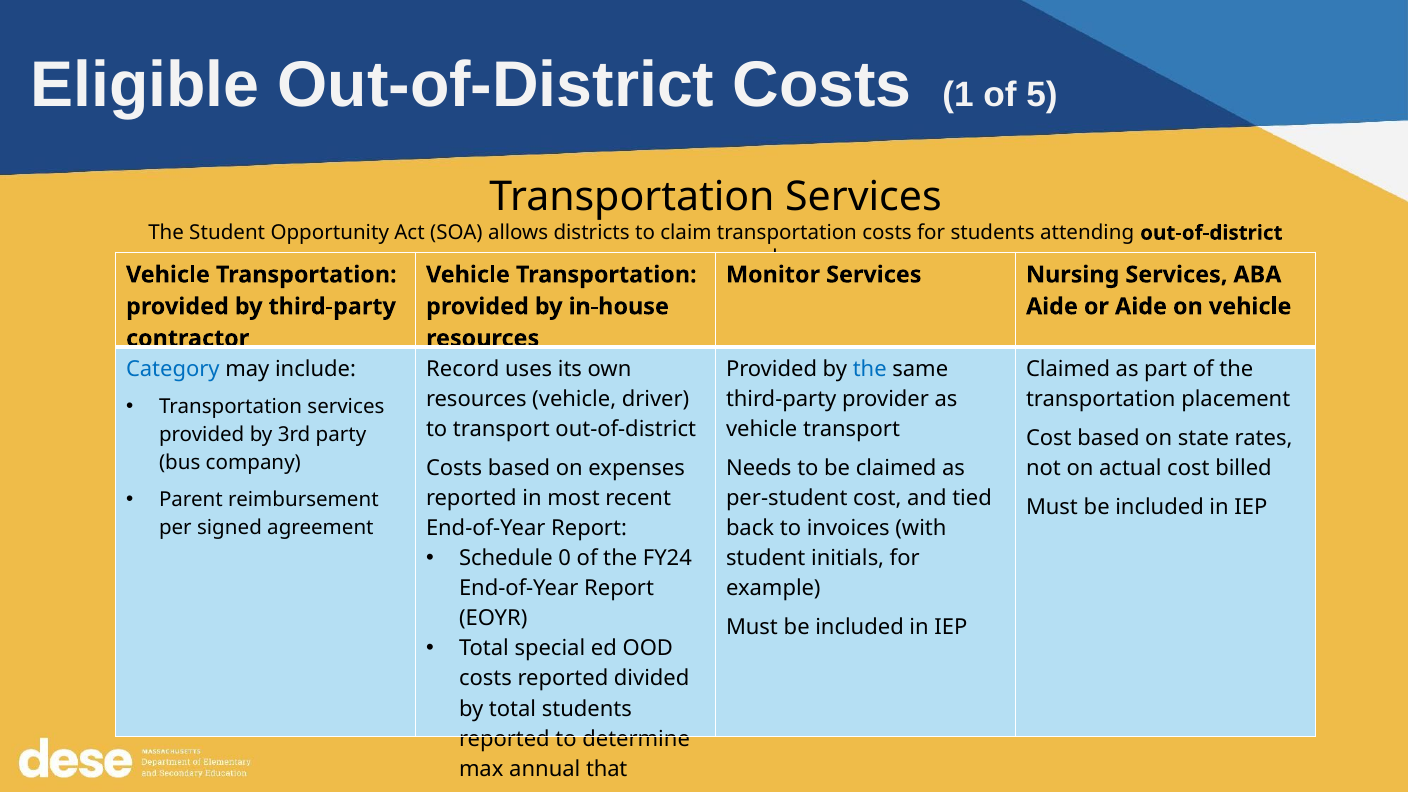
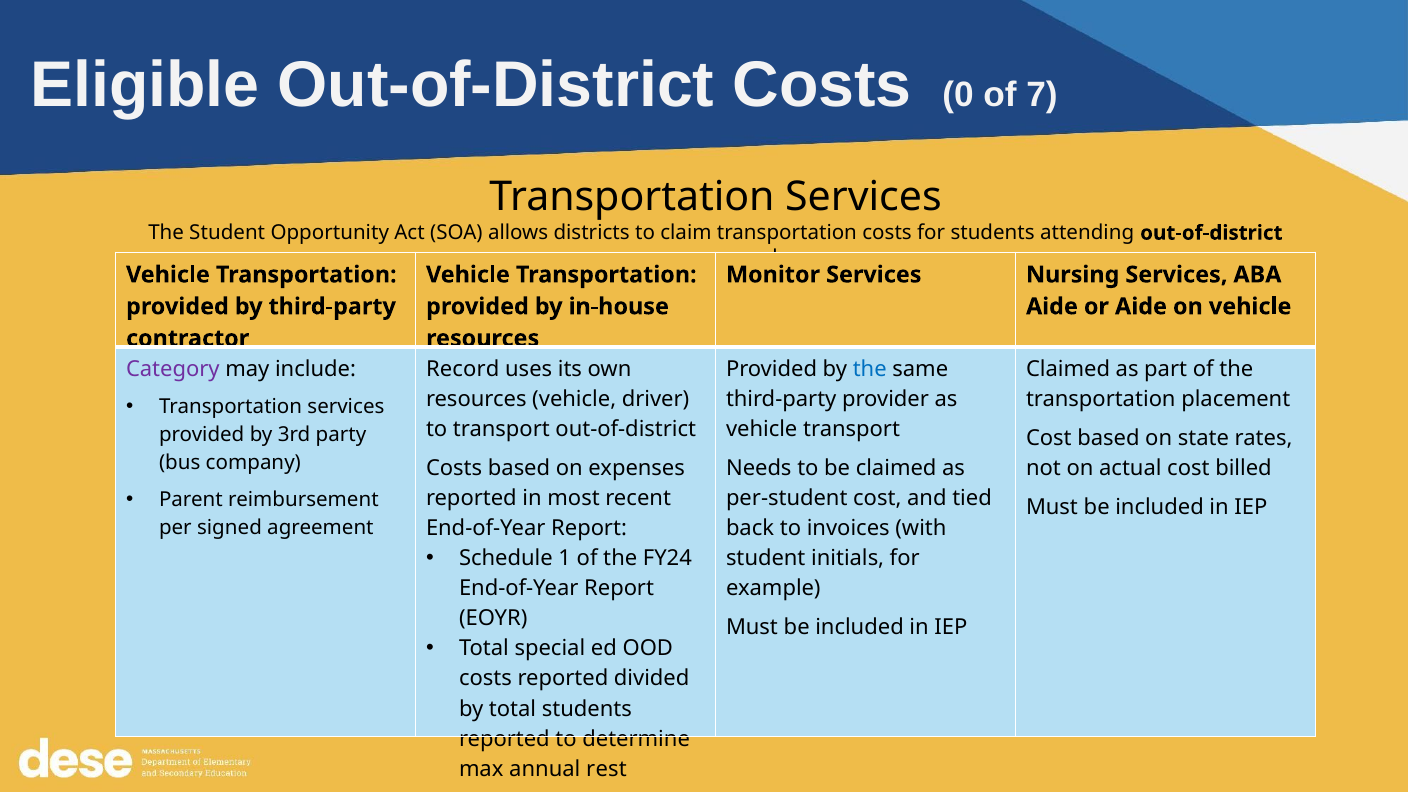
1: 1 -> 0 (958, 95)
5: 5 -> 7 (1042, 95)
Category colour: blue -> purple (173, 369)
0: 0 -> 1 (565, 558)
that: that -> rest (607, 769)
